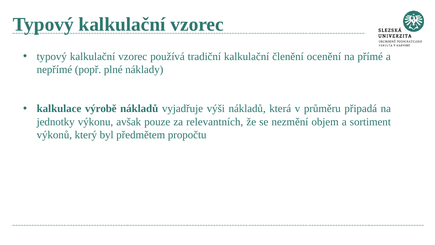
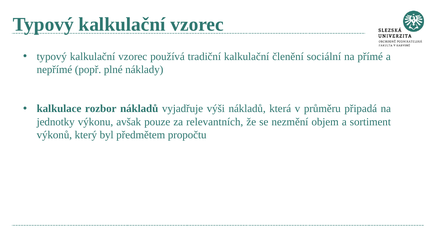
ocenění: ocenění -> sociální (324, 56)
výrobě: výrobě -> rozbor (101, 109)
